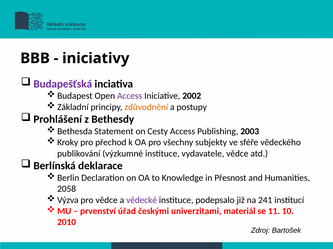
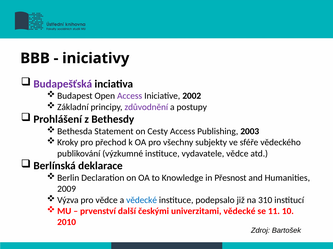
zdůvodnění colour: orange -> purple (146, 107)
2058: 2058 -> 2009 (67, 189)
vědecké colour: purple -> blue (142, 201)
241: 241 -> 310 (265, 201)
úřad: úřad -> další (127, 212)
univerzitami materiál: materiál -> vědecké (239, 212)
